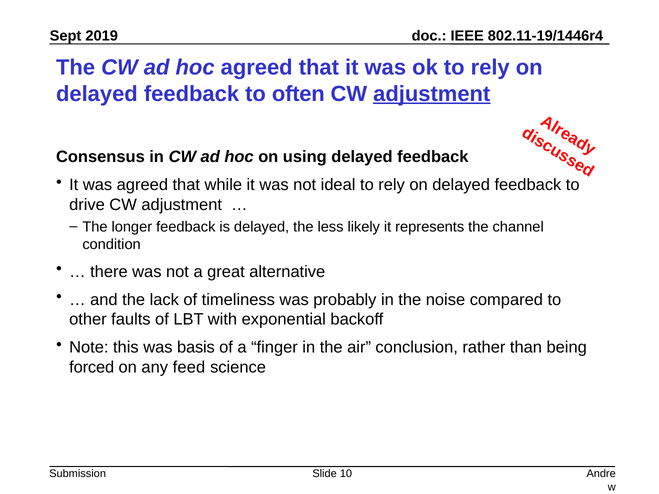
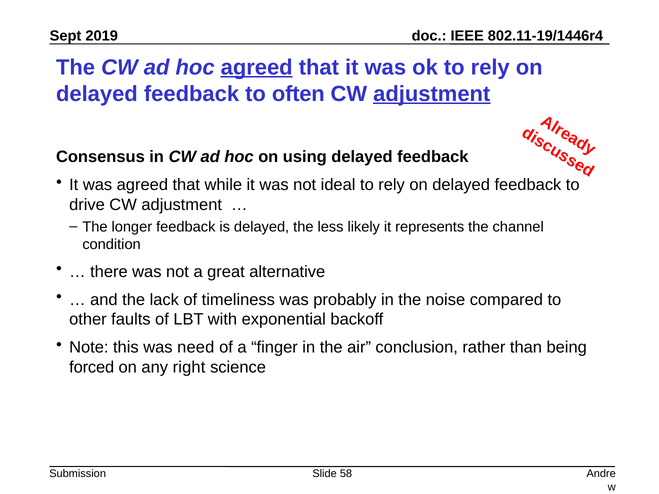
agreed underline: none -> present (257, 67)
basis: basis -> need (196, 348)
feed: feed -> right (189, 367)
10: 10 -> 58 (346, 474)
